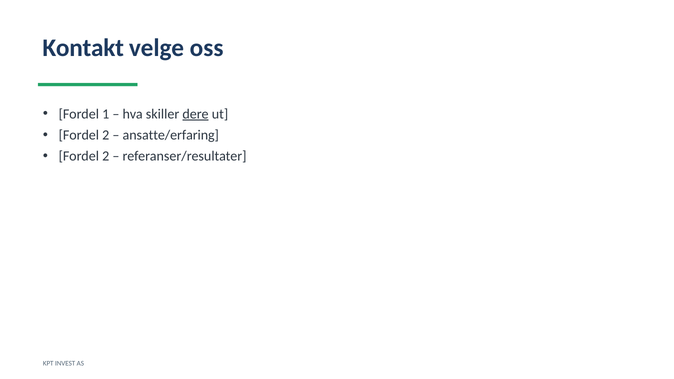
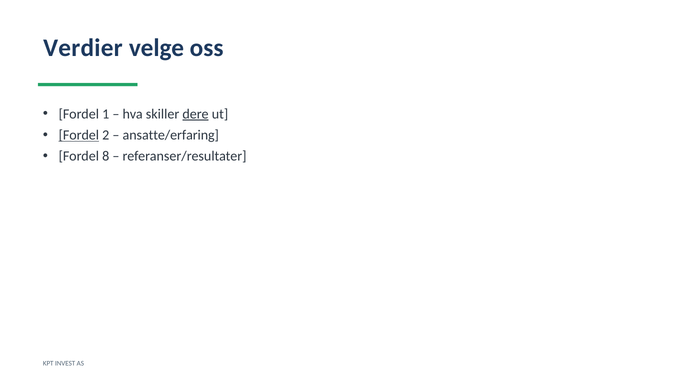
Kontakt: Kontakt -> Verdier (83, 48)
Fordel underline: none -> present (79, 135)
2: 2 -> 8 (106, 156)
